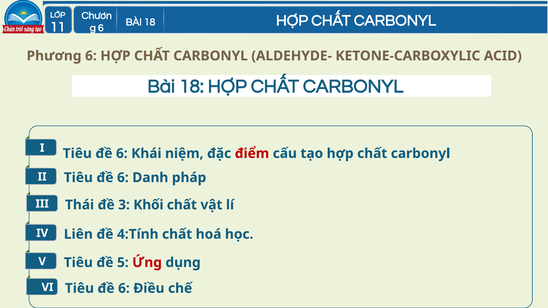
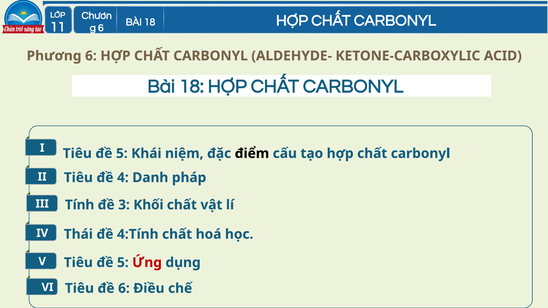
6: 6 -> 5 (122, 154)
điểm colour: red -> black (252, 154)
6: 6 -> 4 (123, 178)
Thái: Thái -> Tính (80, 205)
Liên: Liên -> Thái (78, 234)
